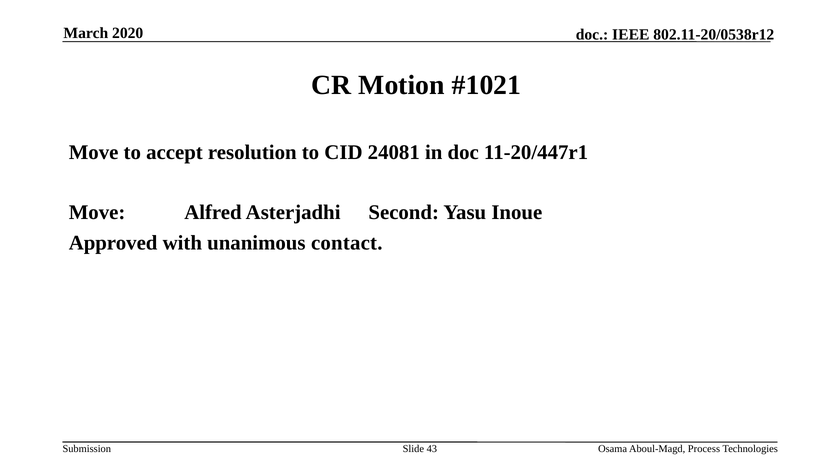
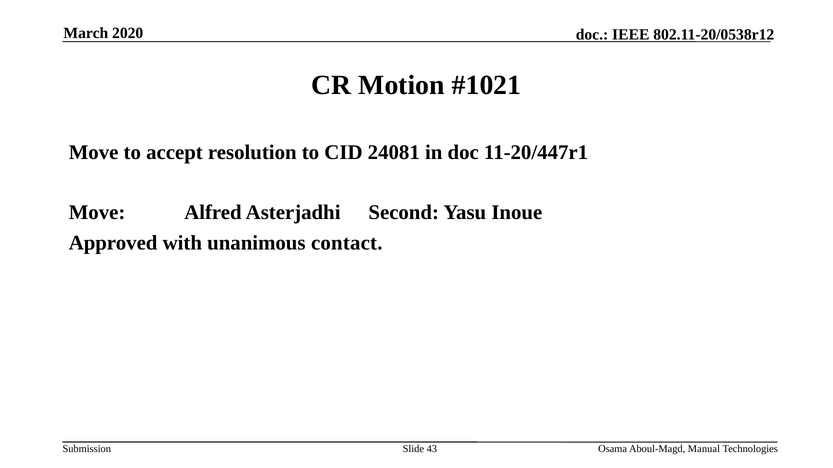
Process: Process -> Manual (704, 449)
